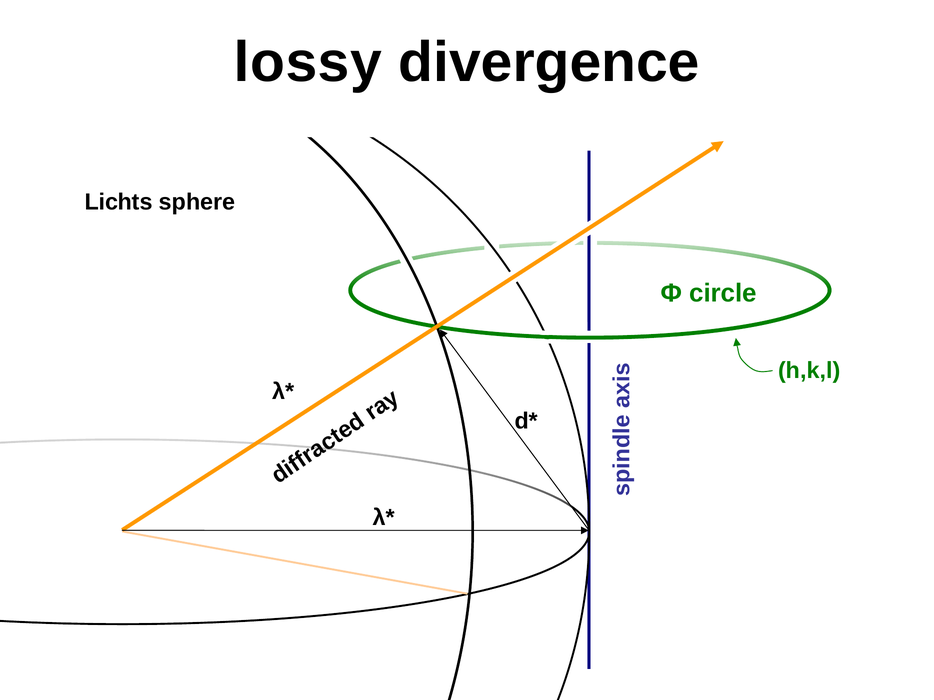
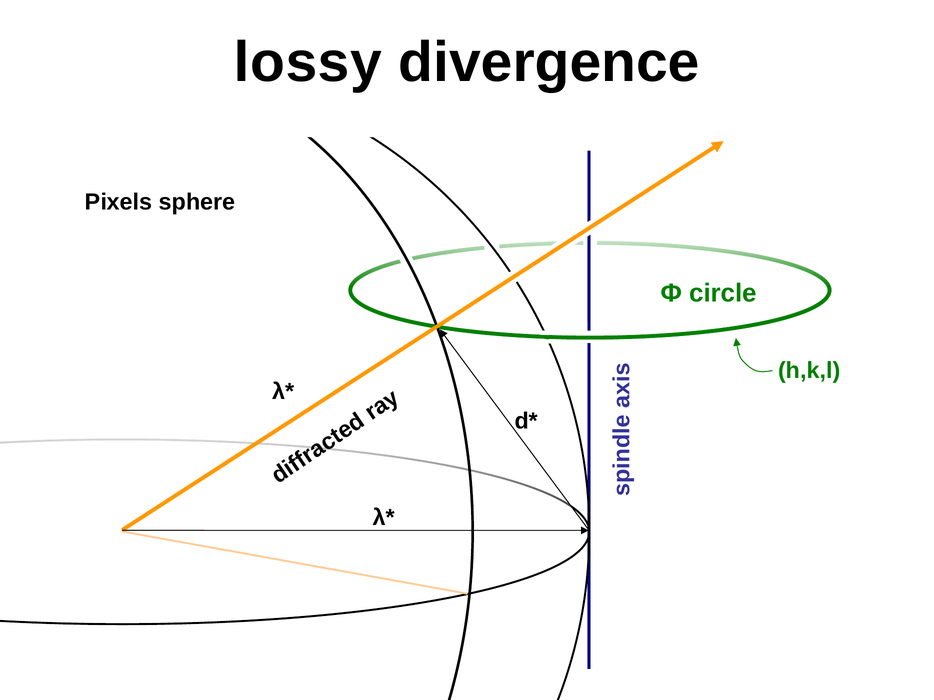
Lichts: Lichts -> Pixels (119, 202)
